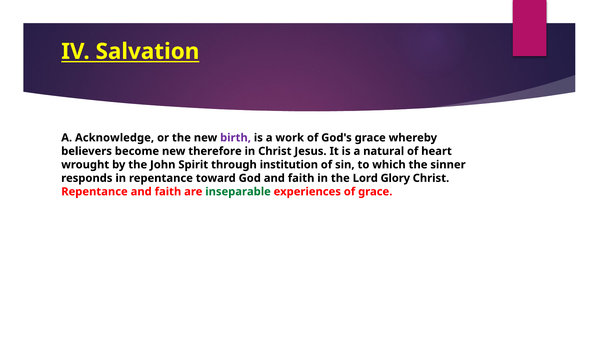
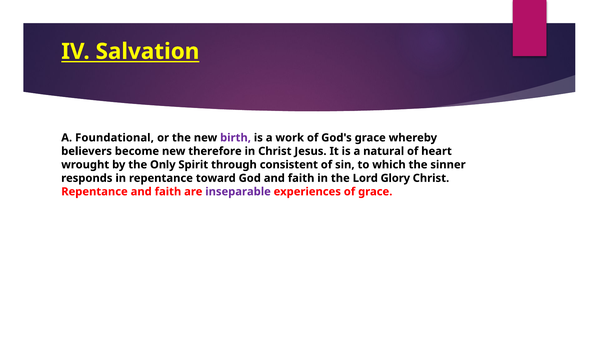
Acknowledge: Acknowledge -> Foundational (115, 138)
John: John -> Only (163, 165)
institution: institution -> consistent (289, 165)
inseparable colour: green -> purple (238, 192)
